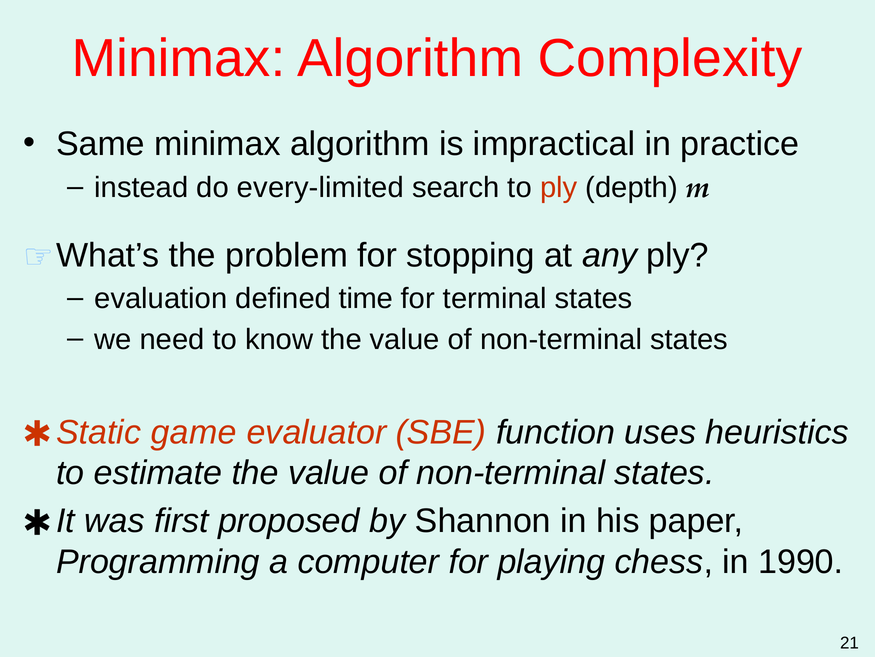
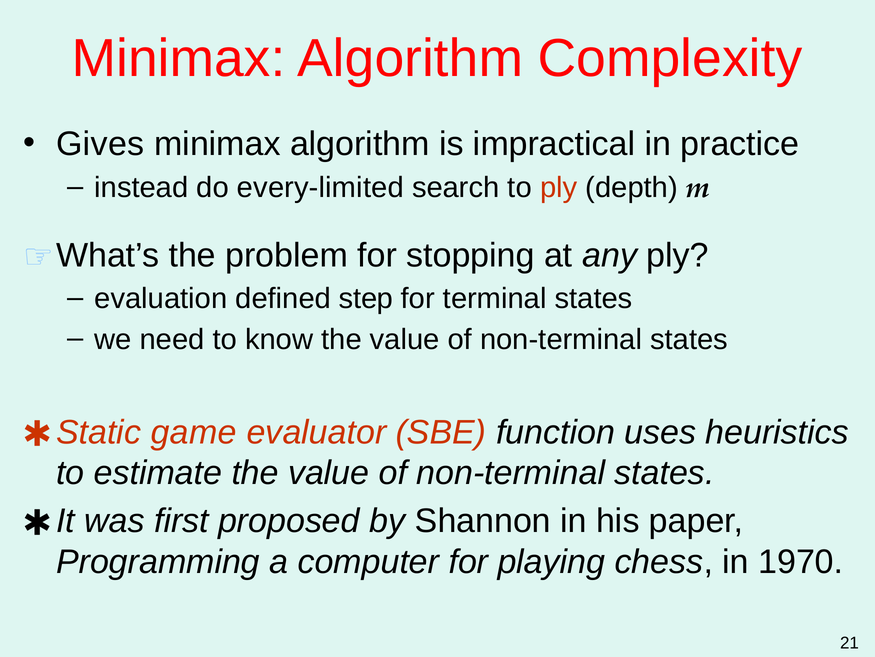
Same: Same -> Gives (100, 144)
time: time -> step (366, 298)
1990: 1990 -> 1970 (801, 561)
